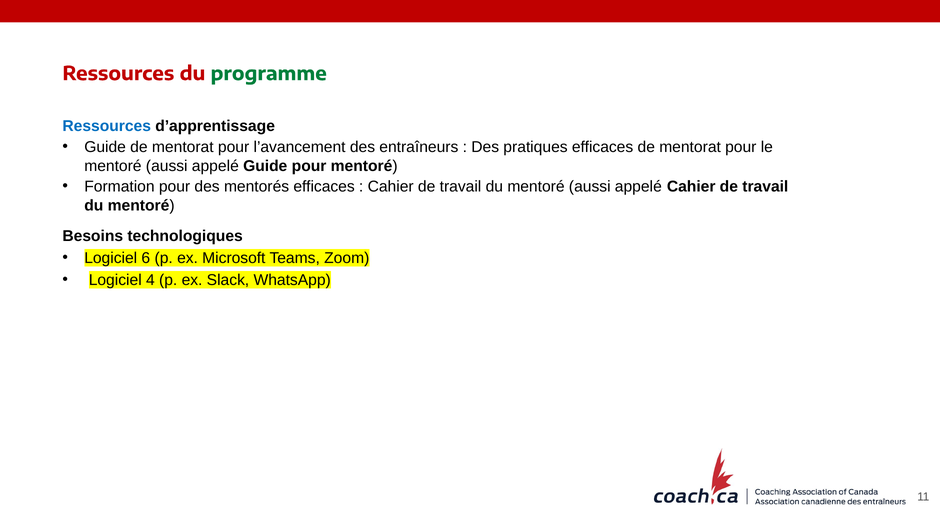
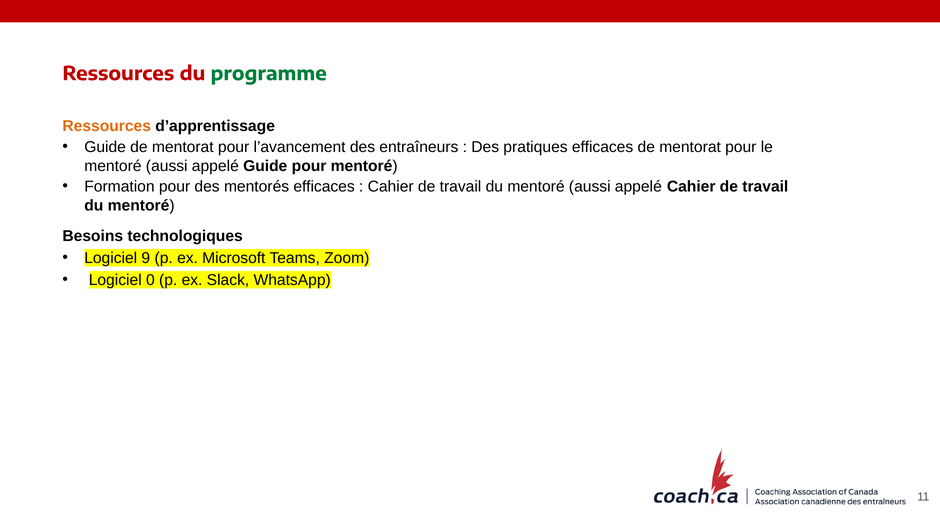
Ressources colour: blue -> orange (107, 126)
6: 6 -> 9 (146, 258)
4: 4 -> 0 (150, 280)
